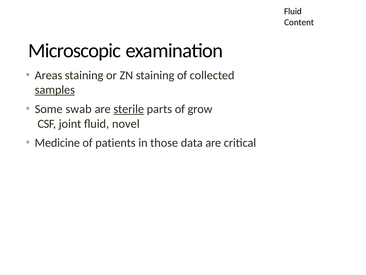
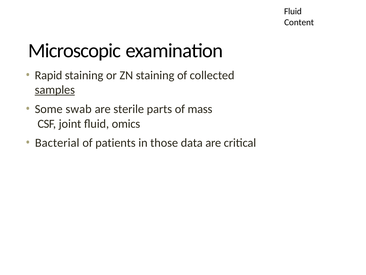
Areas: Areas -> Rapid (48, 75)
sterile underline: present -> none (129, 109)
grow: grow -> mass (200, 109)
novel: novel -> omics (126, 124)
Medicine: Medicine -> Bacterial (57, 142)
